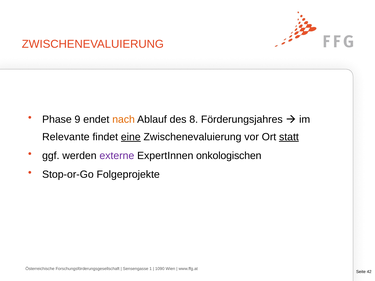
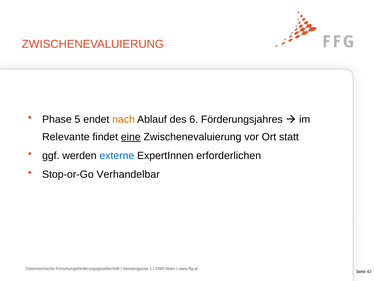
9: 9 -> 5 (77, 120)
8: 8 -> 6 (194, 120)
statt underline: present -> none (289, 137)
externe colour: purple -> blue (117, 156)
onkologischen: onkologischen -> erforderlichen (229, 156)
Folgeprojekte: Folgeprojekte -> Verhandelbar (128, 175)
